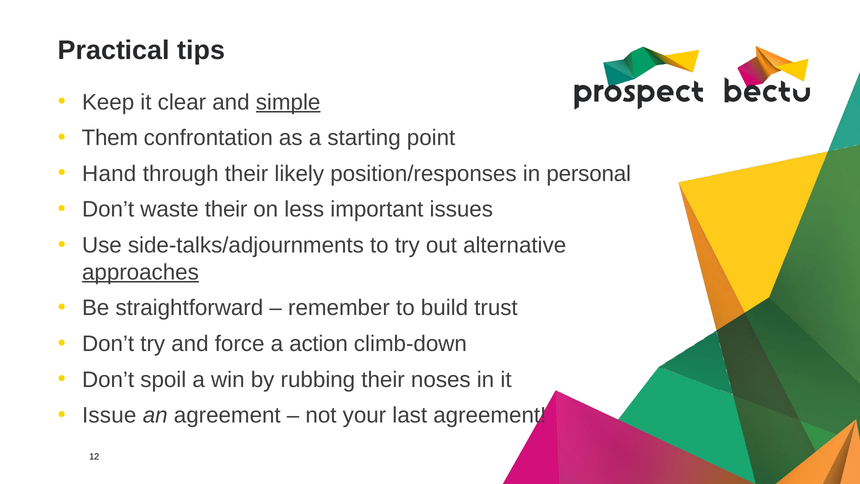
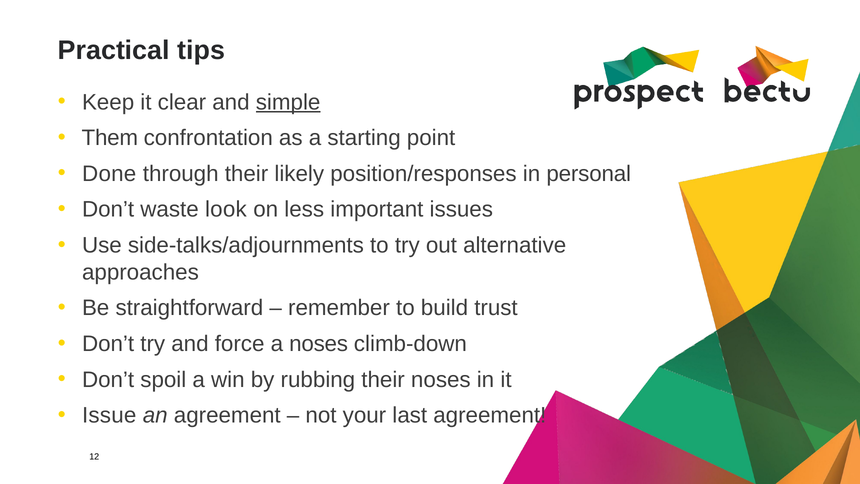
Hand: Hand -> Done (109, 174)
waste their: their -> look (226, 209)
approaches underline: present -> none (140, 272)
a action: action -> noses (319, 344)
